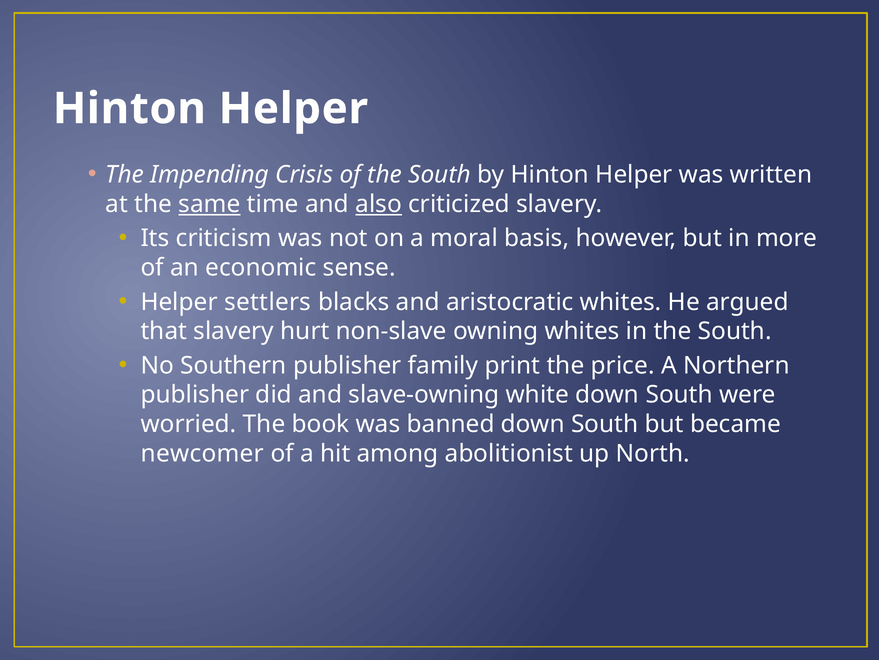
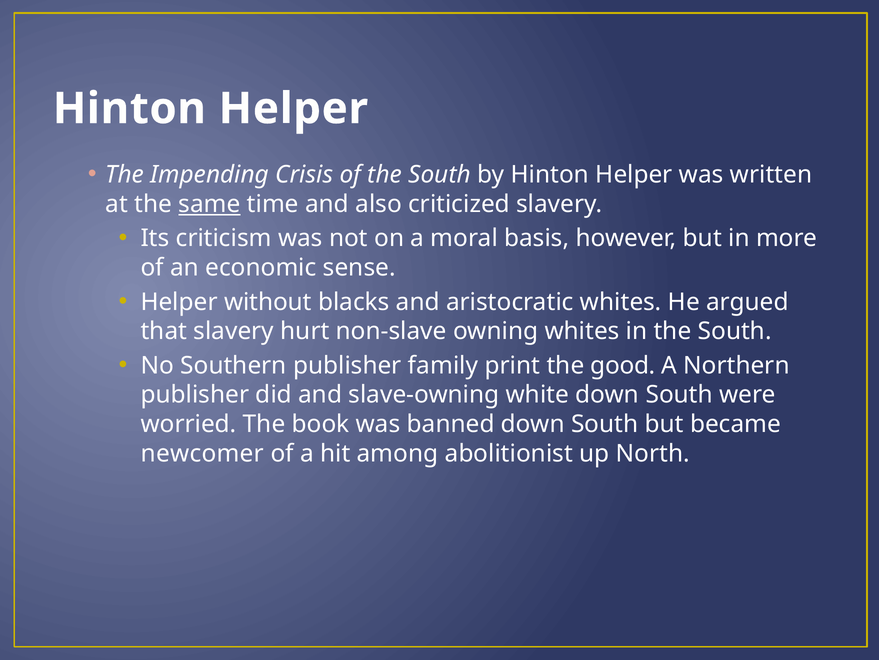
also underline: present -> none (379, 204)
settlers: settlers -> without (268, 302)
price: price -> good (623, 365)
